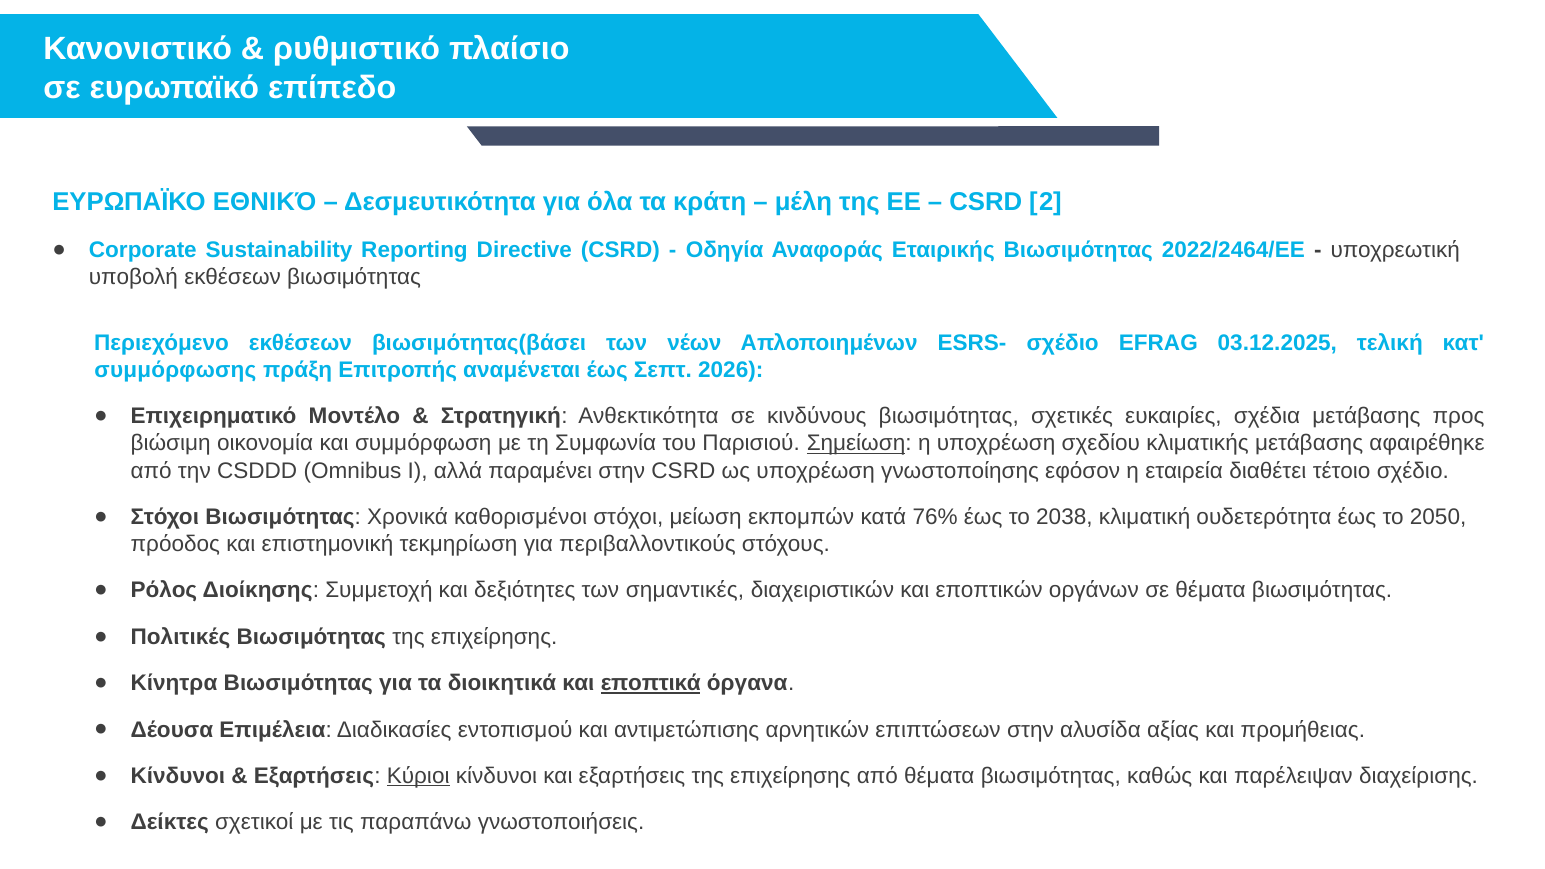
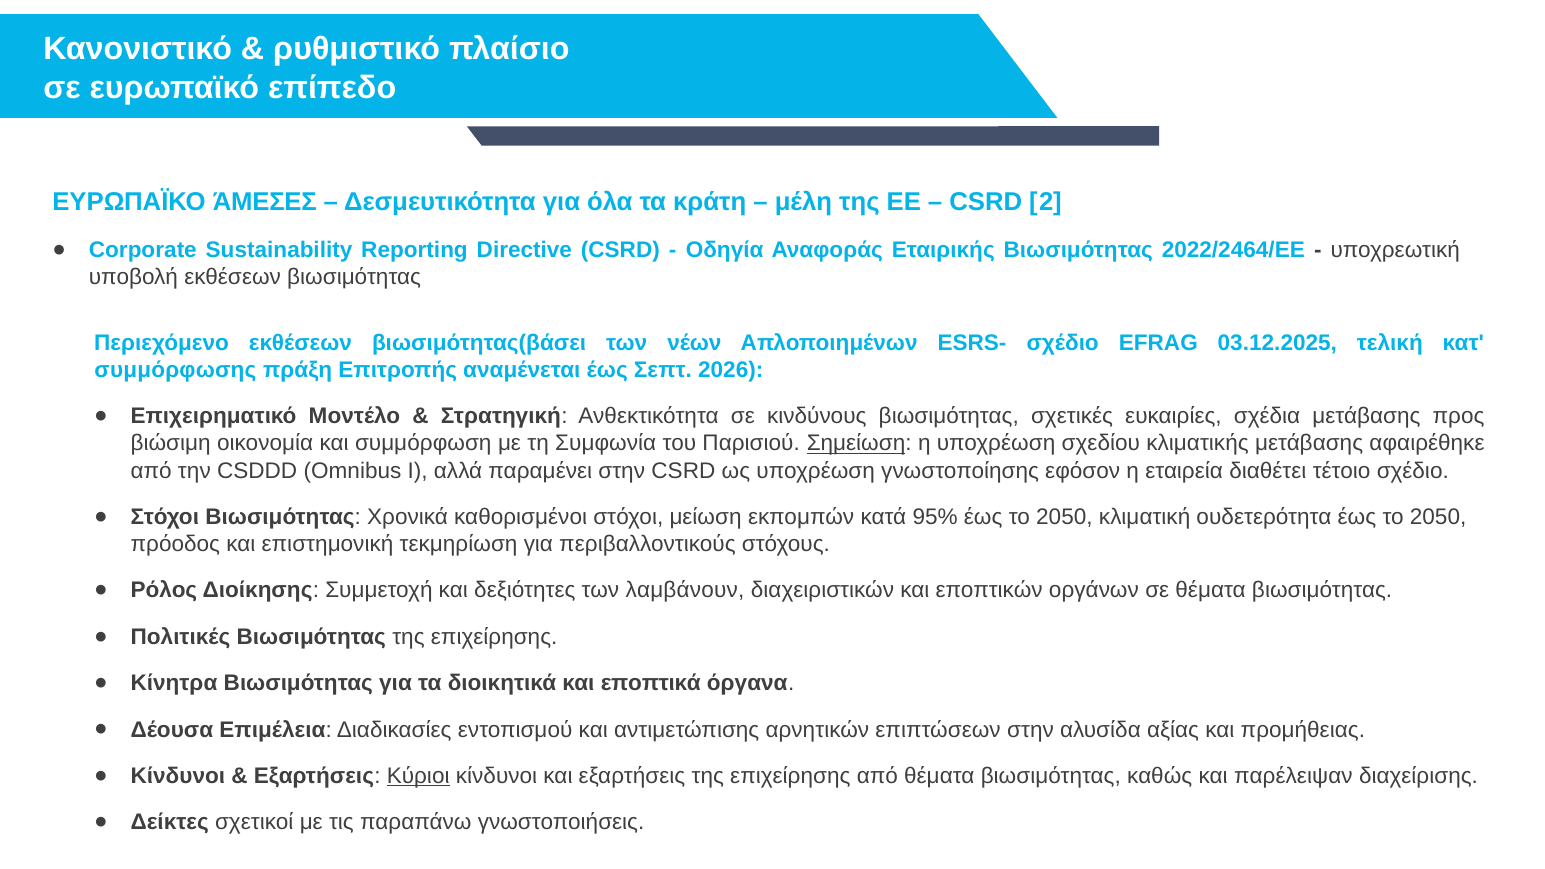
ΕΘΝΙΚΌ: ΕΘΝΙΚΌ -> ΆΜΕΣΕΣ (265, 202)
76%: 76% -> 95% (935, 517)
2038: 2038 -> 2050 (1064, 517)
σημαντικές: σημαντικές -> λαμβάνουν (685, 590)
εποπτικά underline: present -> none (651, 683)
